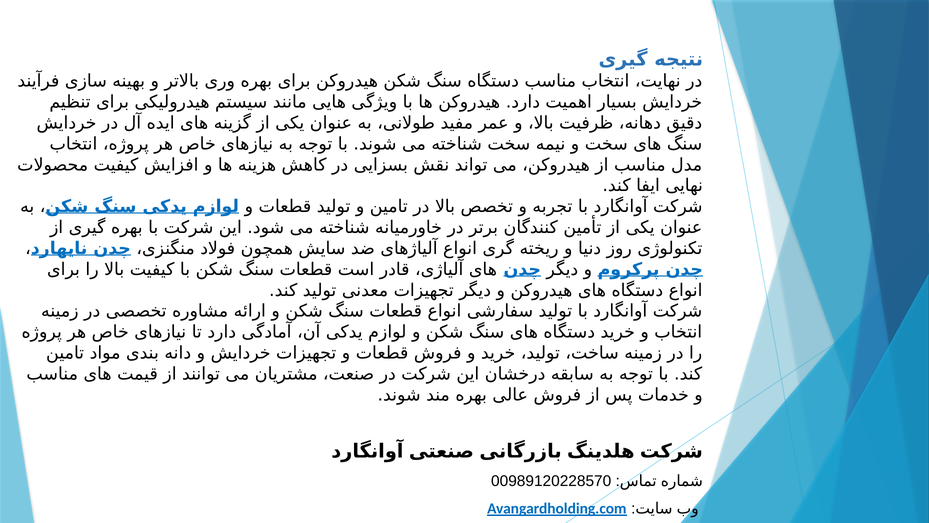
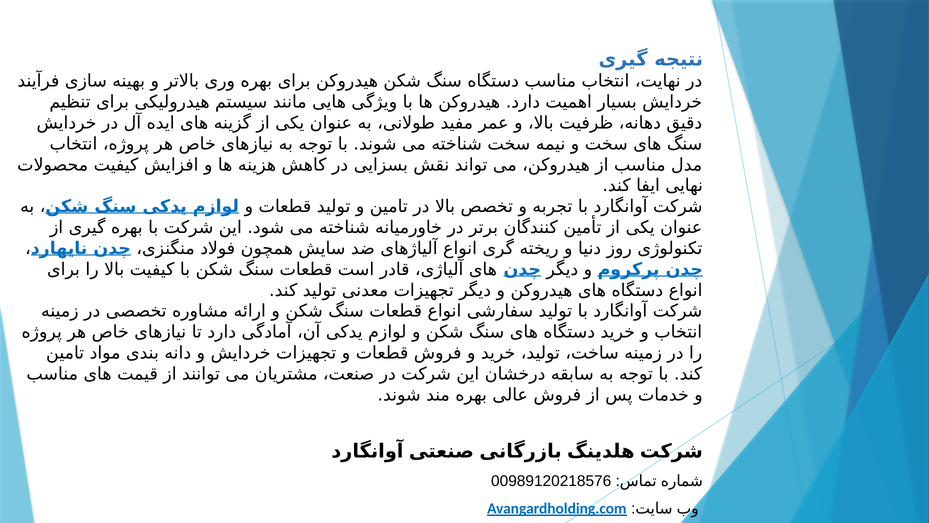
00989120228570: 00989120228570 -> 00989120218576 (551, 481)
